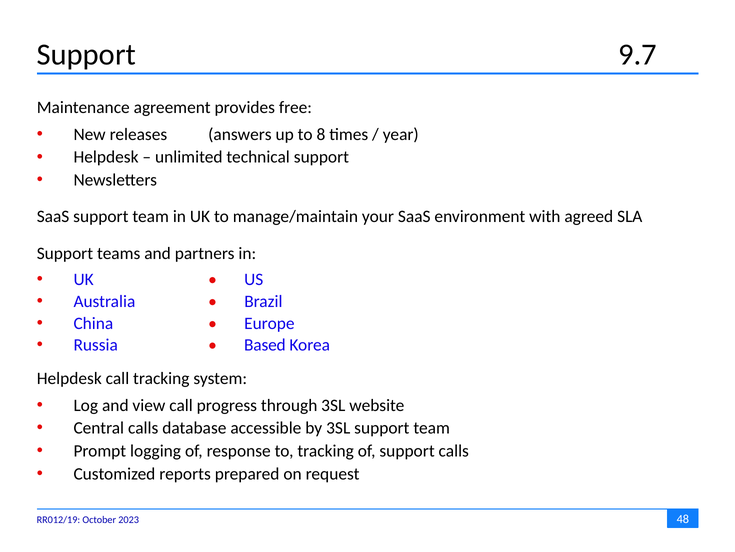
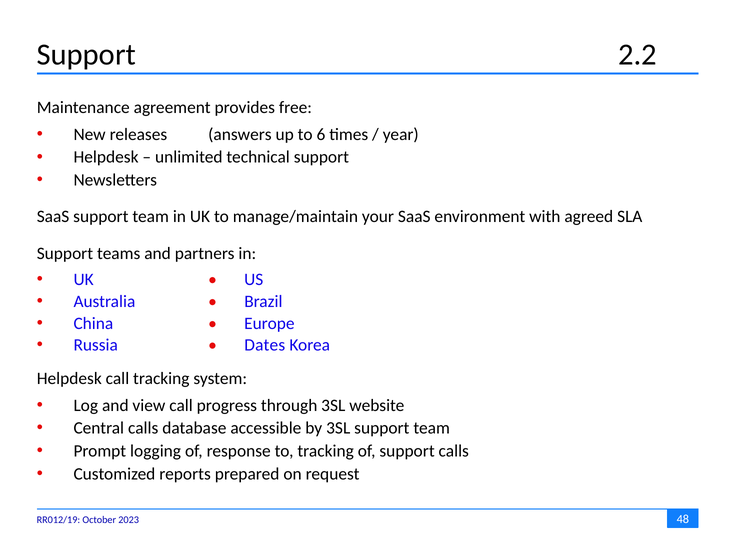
9.7: 9.7 -> 2.2 (637, 55)
8: 8 -> 6 (321, 134)
Based: Based -> Dates (265, 345)
